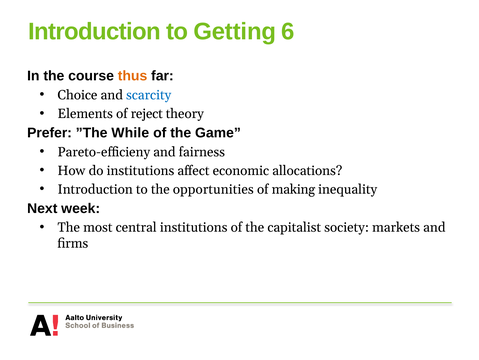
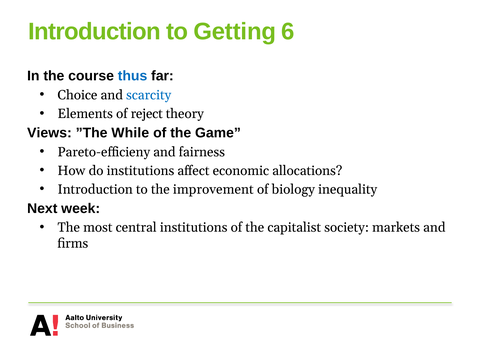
thus colour: orange -> blue (133, 76)
Prefer: Prefer -> Views (49, 133)
opportunities: opportunities -> improvement (213, 189)
making: making -> biology (293, 189)
